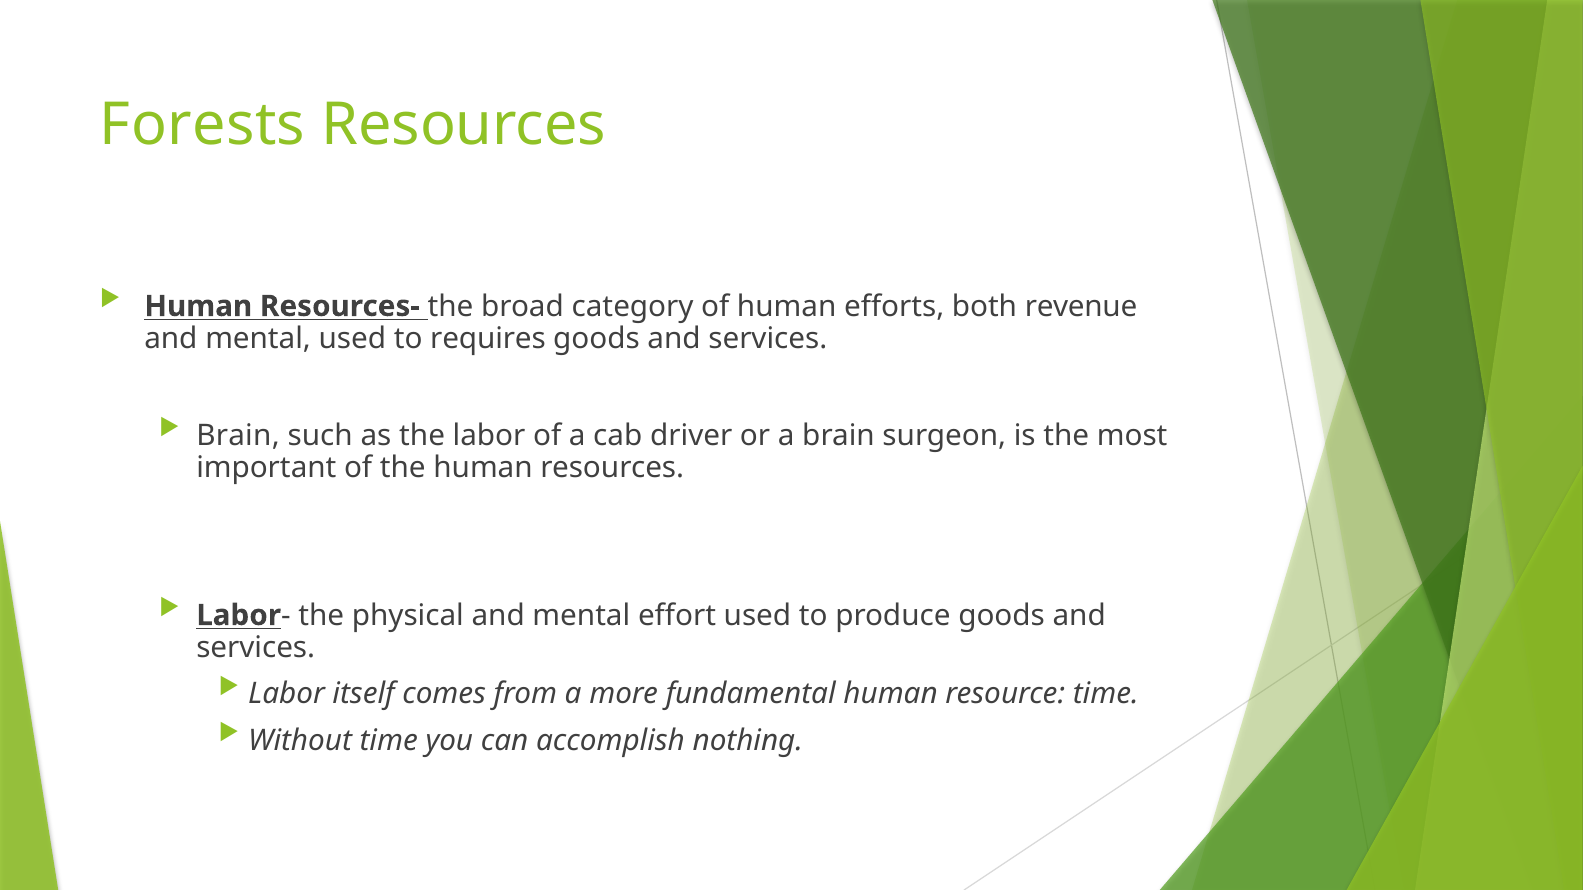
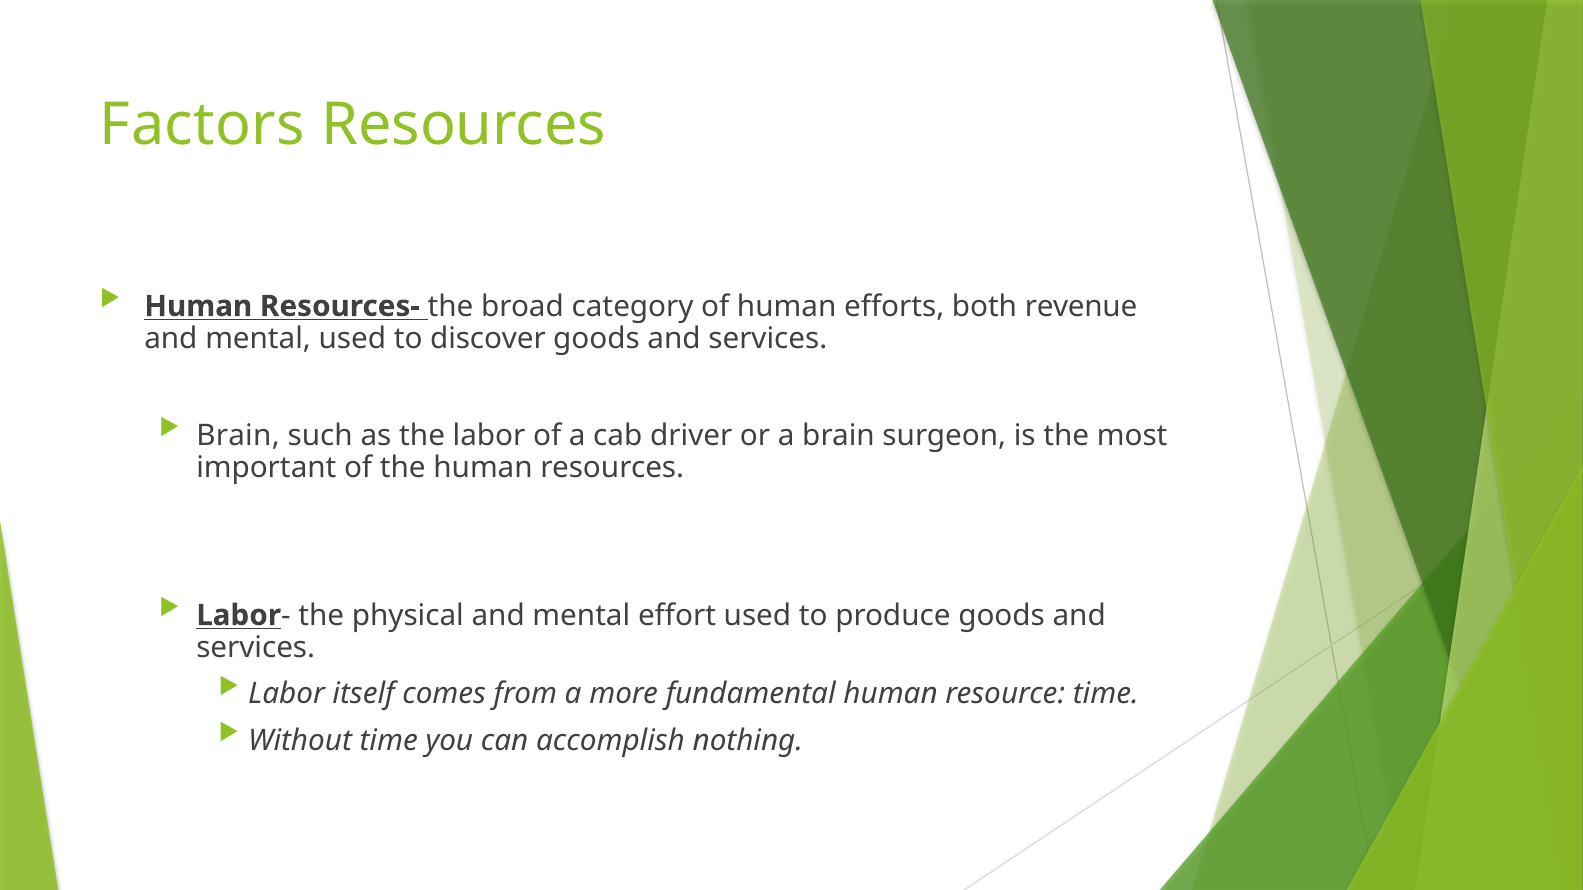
Forests: Forests -> Factors (203, 125)
requires: requires -> discover (488, 338)
